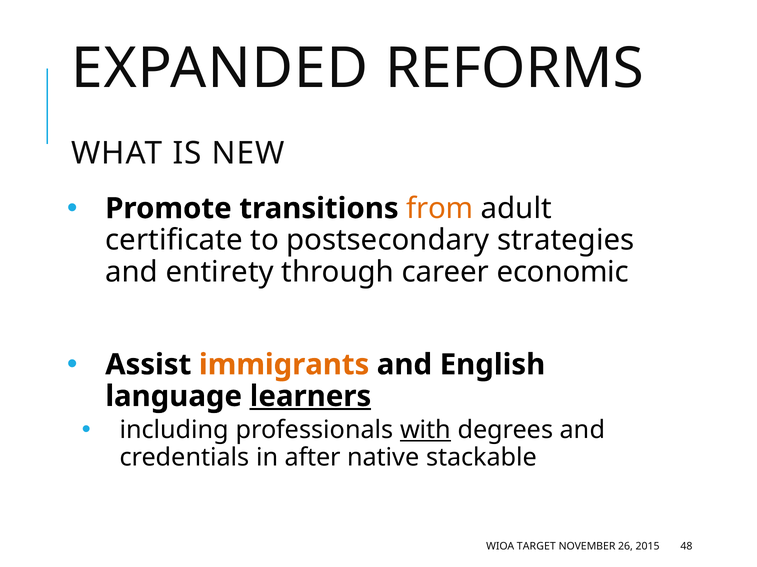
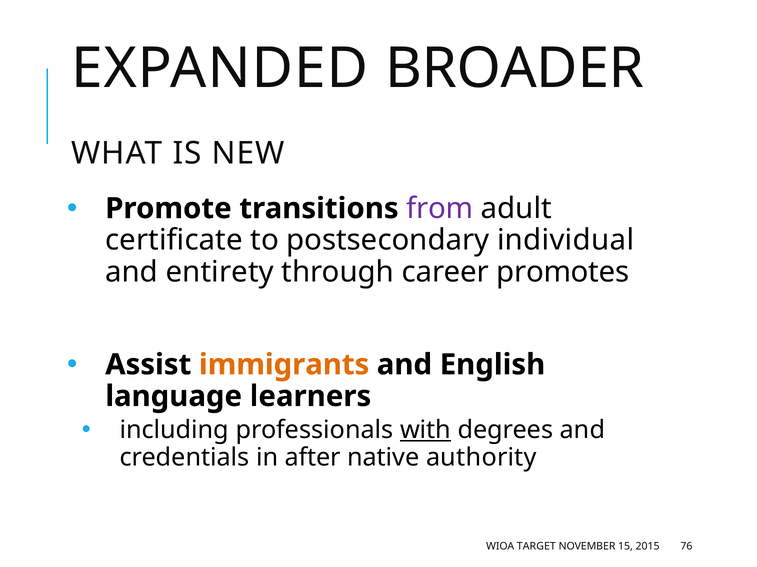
REFORMS: REFORMS -> BROADER (515, 68)
from colour: orange -> purple (440, 209)
strategies: strategies -> individual (566, 240)
economic: economic -> promotes (563, 272)
learners underline: present -> none (310, 397)
stackable: stackable -> authority (481, 458)
26: 26 -> 15 (625, 547)
48: 48 -> 76 (686, 547)
